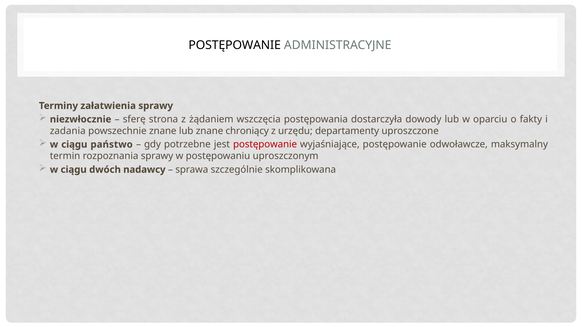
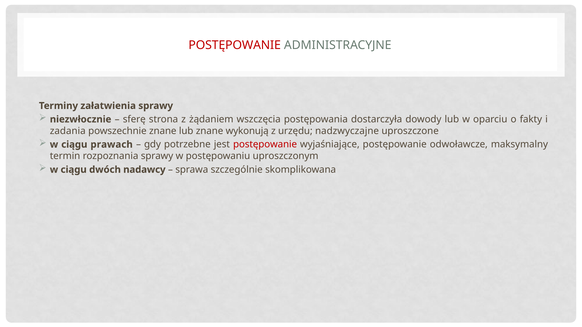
POSTĘPOWANIE colour: black -> red (235, 45)
chroniący: chroniący -> wykonują (247, 131)
departamenty: departamenty -> nadzwyczajne (347, 131)
państwo: państwo -> prawach (112, 145)
